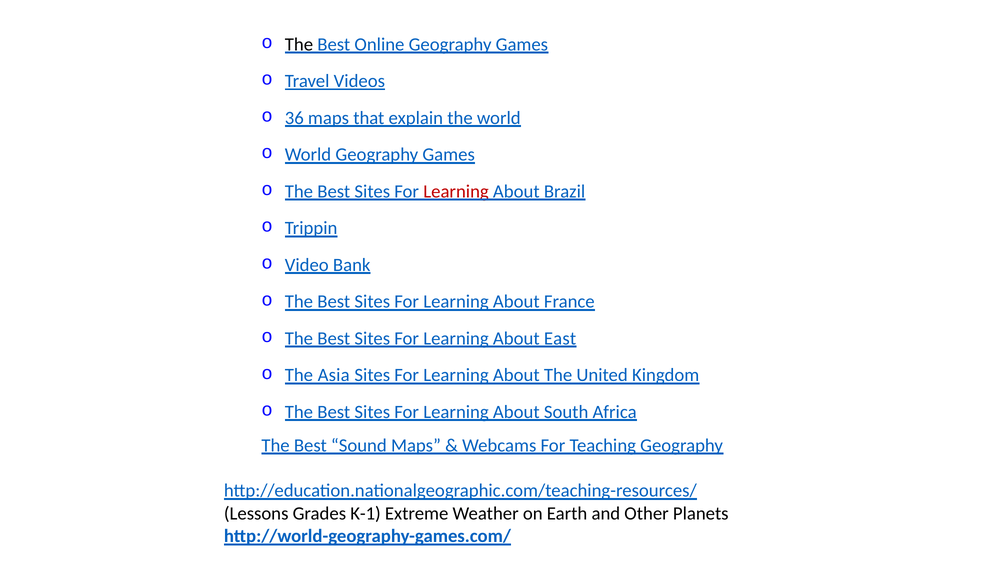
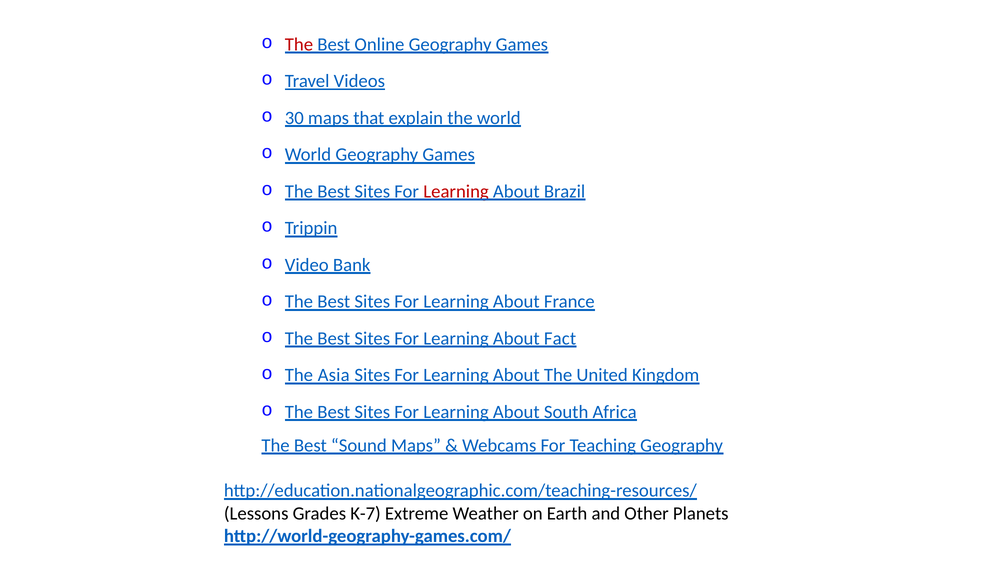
The colour: black -> red (299, 44)
36: 36 -> 30 (294, 118)
East: East -> Fact (560, 338)
K-1: K-1 -> K-7 (366, 513)
